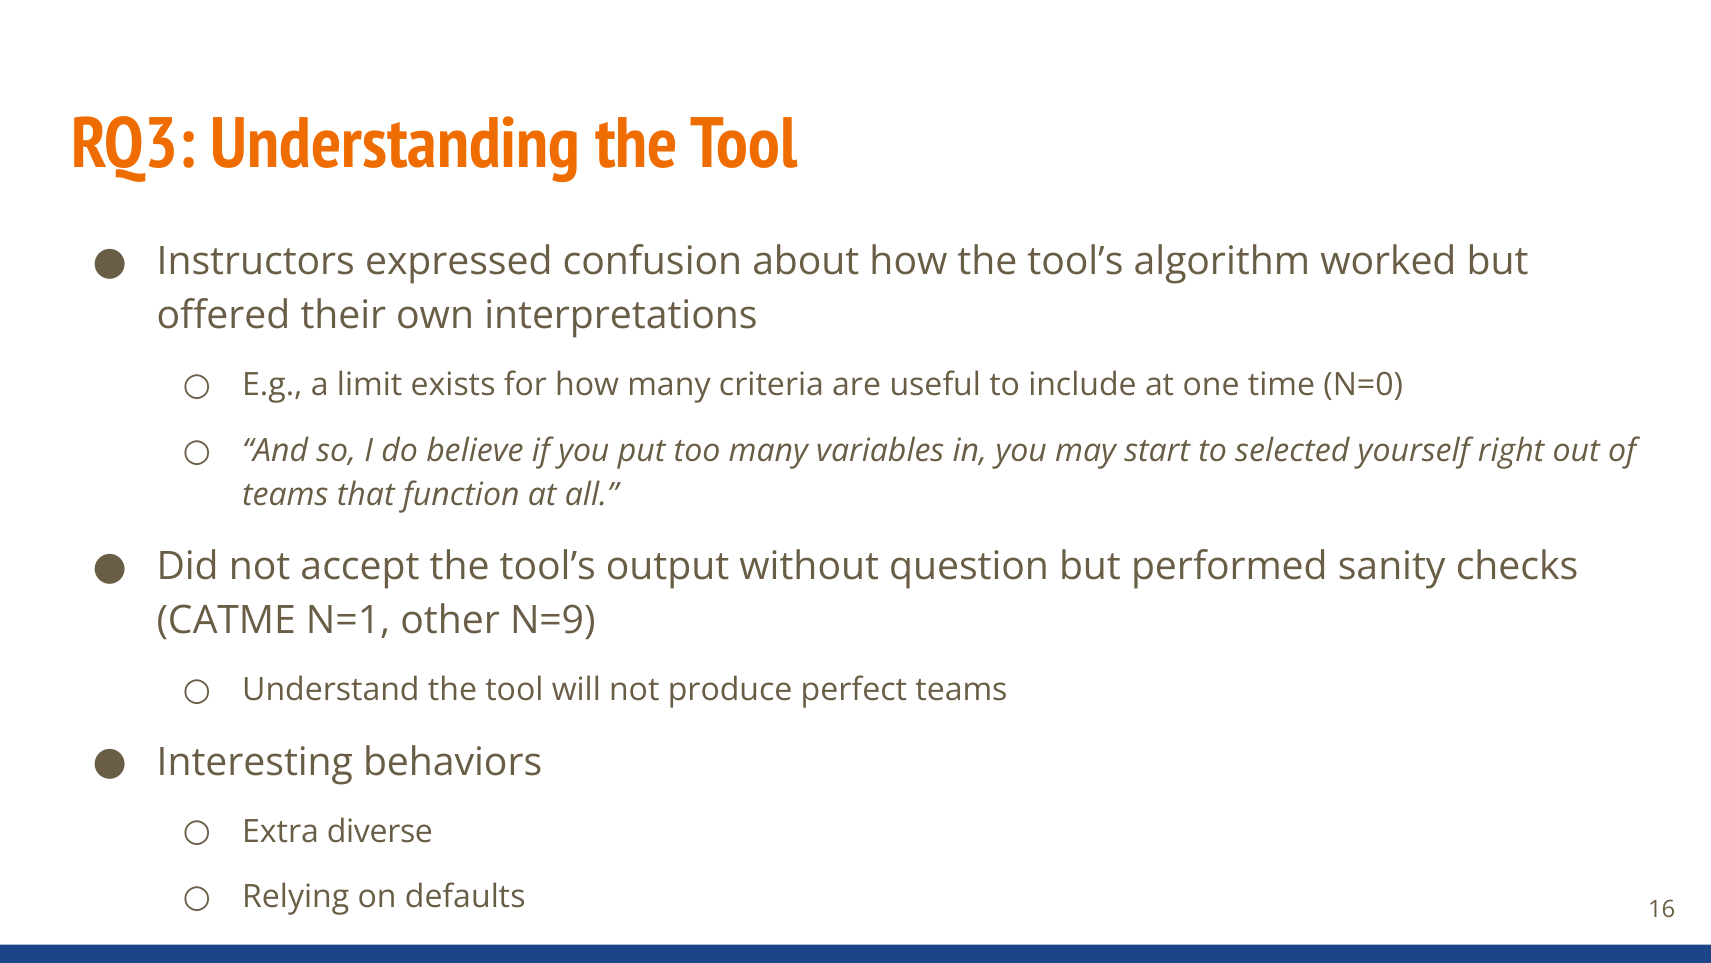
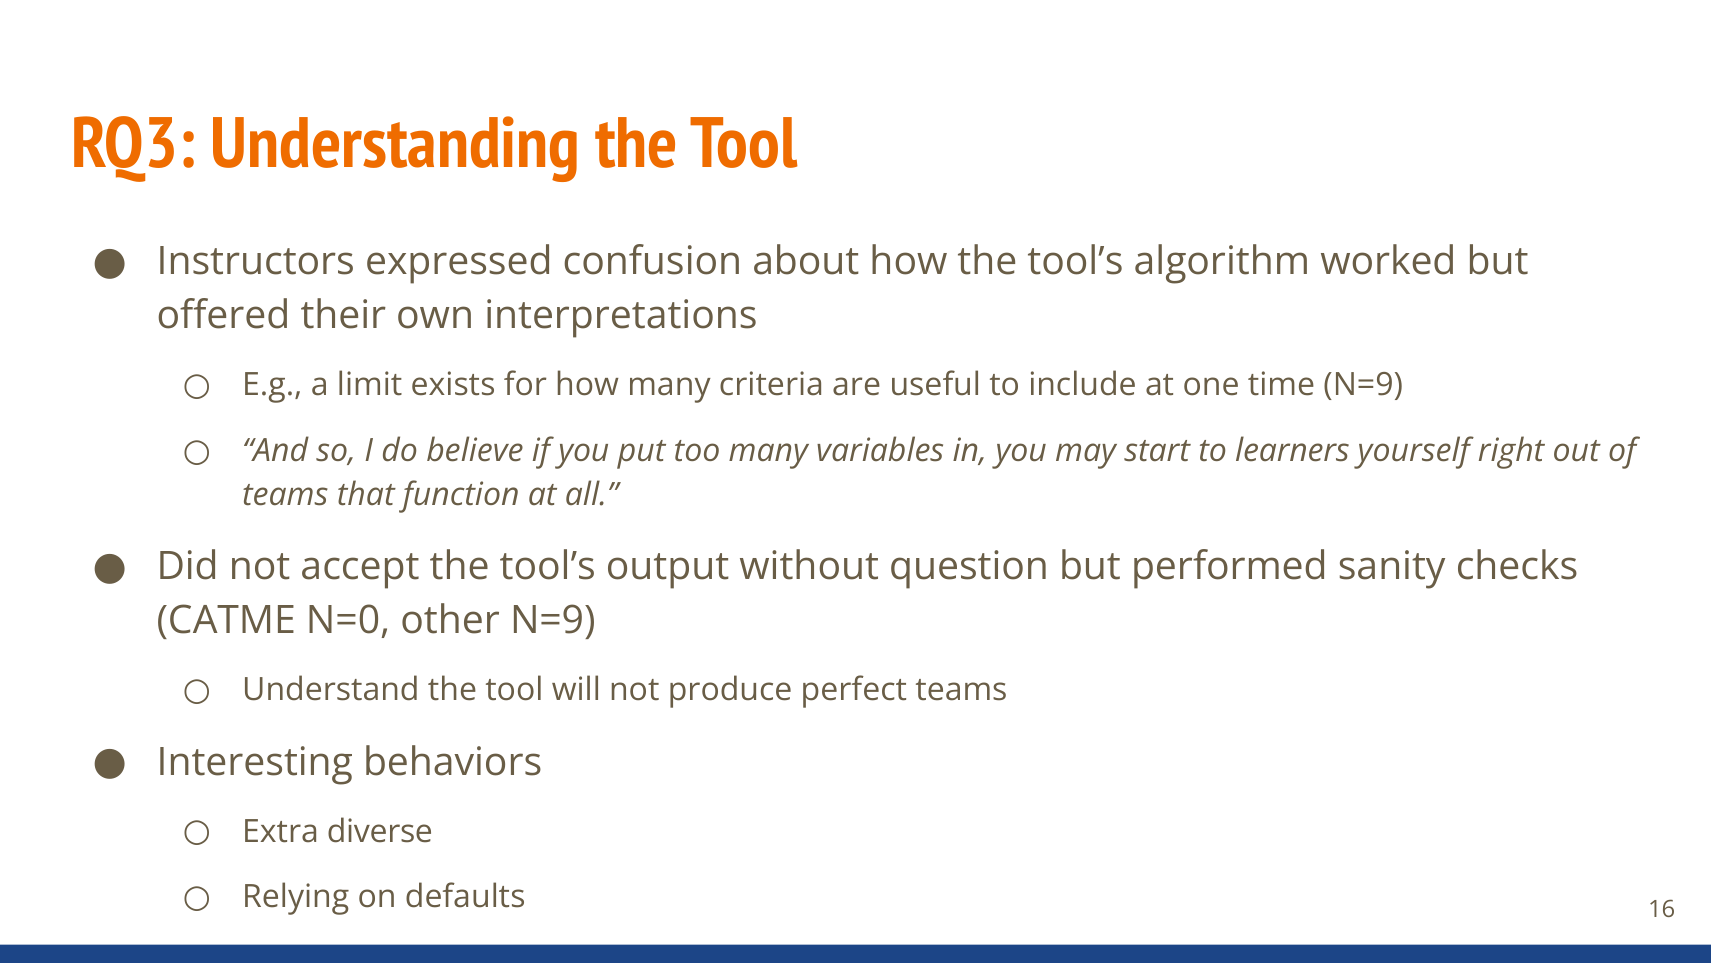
time N=0: N=0 -> N=9 (1363, 385)
selected: selected -> learners (1292, 451)
N=1: N=1 -> N=0 (348, 621)
